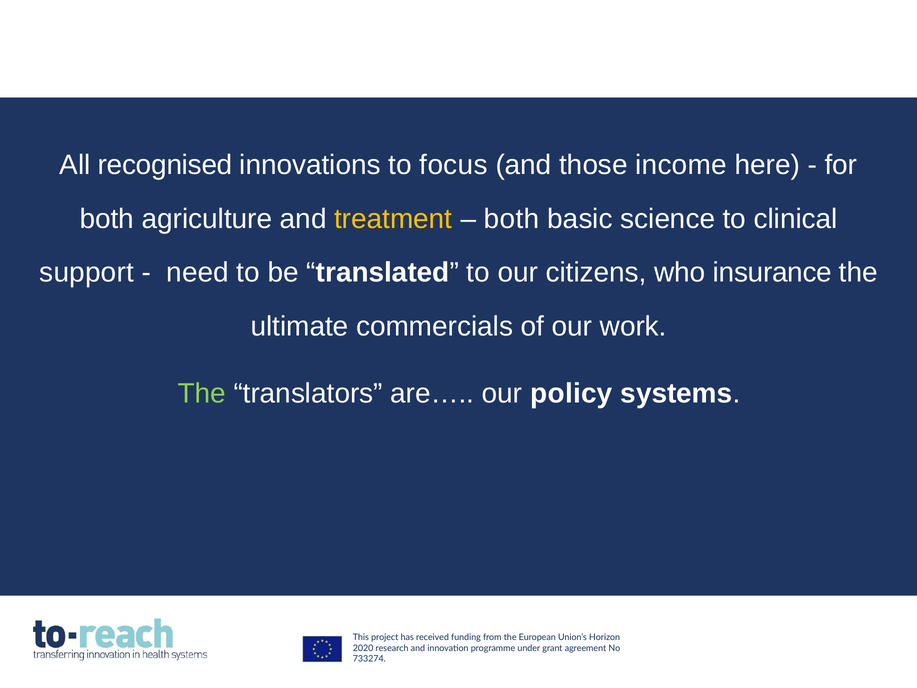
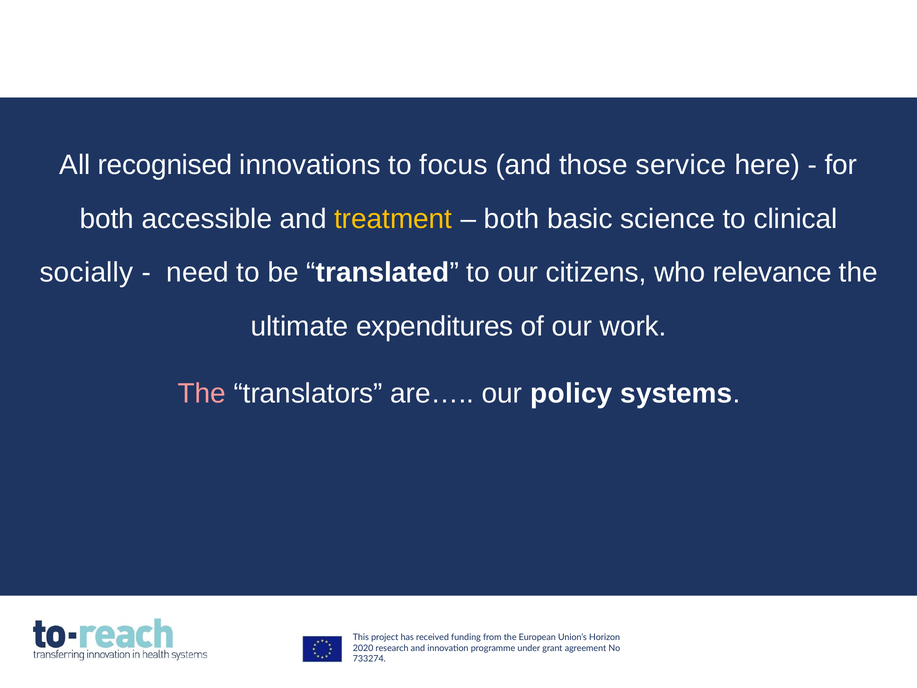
income: income -> service (681, 165)
agriculture: agriculture -> accessible (207, 219)
support: support -> socially (87, 273)
insurance: insurance -> relevance (772, 273)
commercials: commercials -> expenditures (435, 326)
The colour: light green -> pink (202, 393)
